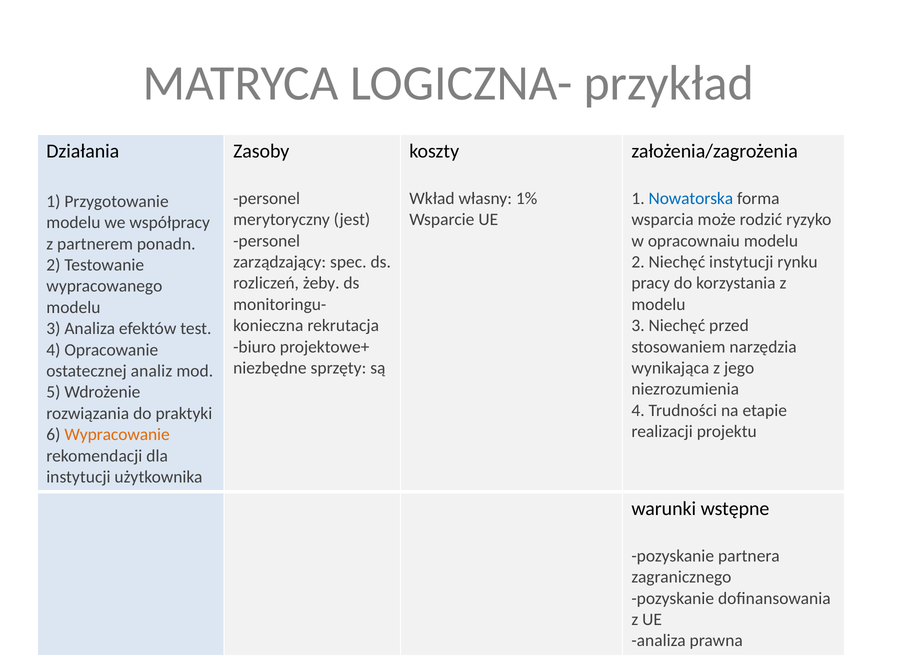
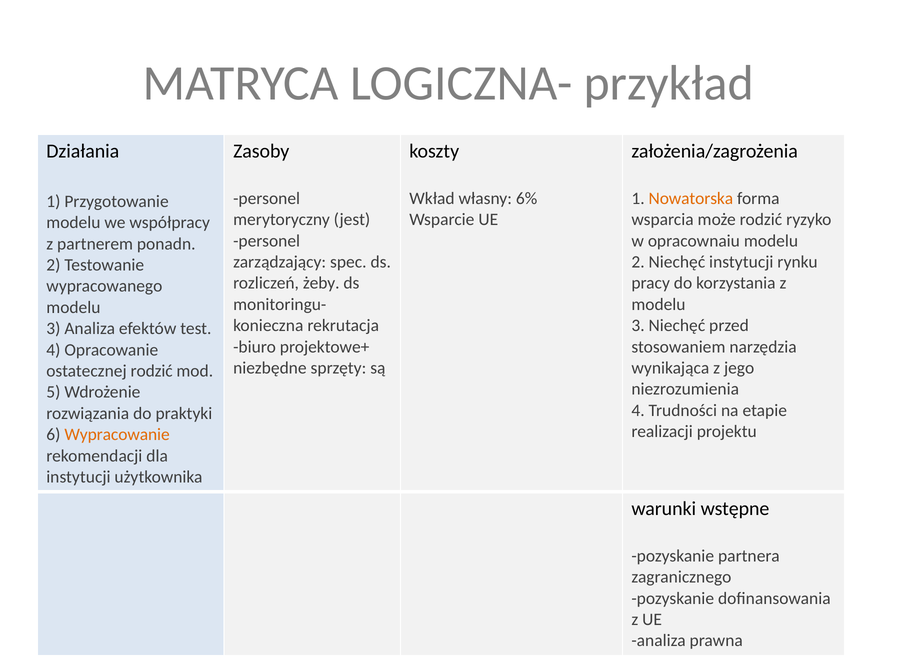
1%: 1% -> 6% (527, 199)
Nowatorska colour: blue -> orange (691, 199)
ostatecznej analiz: analiz -> rodzić (152, 371)
